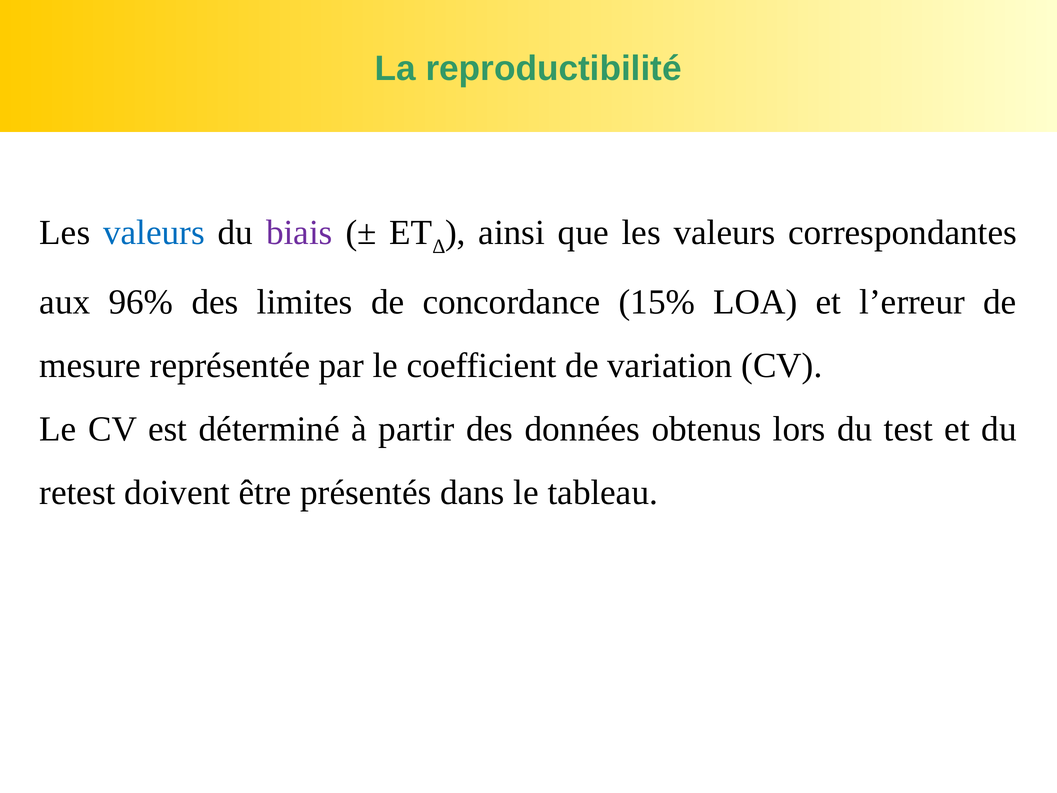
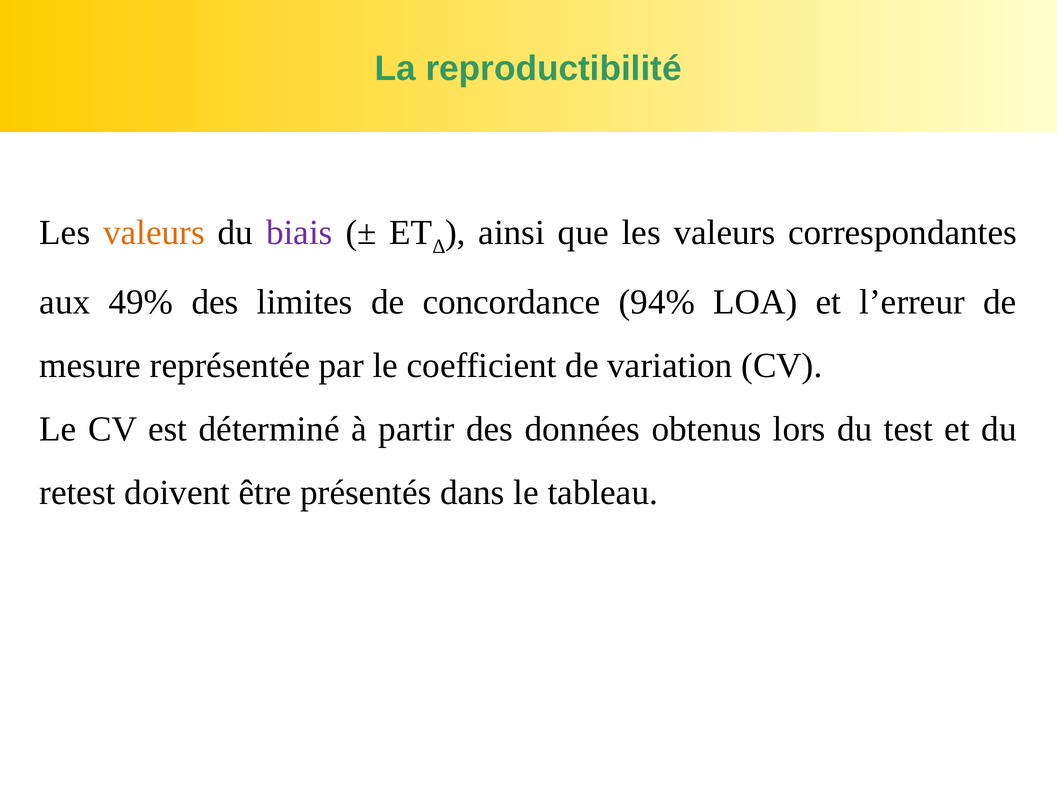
valeurs colour: blue -> orange (154, 233)
96%: 96% -> 49% (141, 302)
15%: 15% -> 94% (657, 302)
